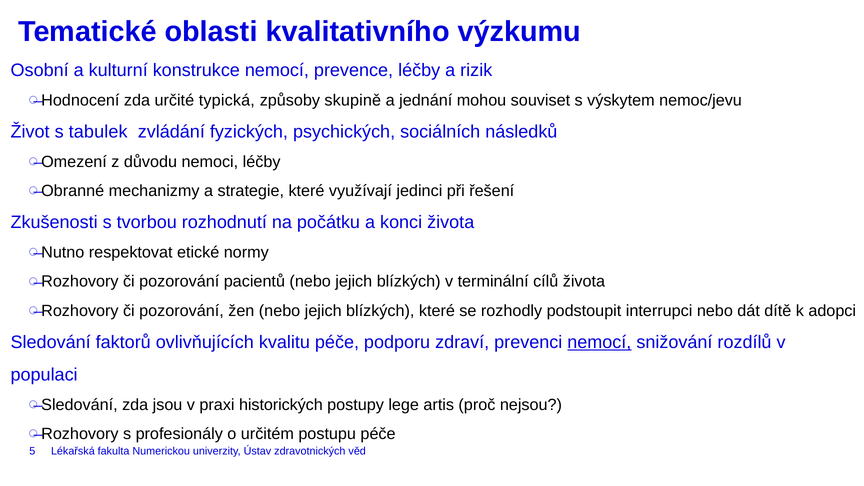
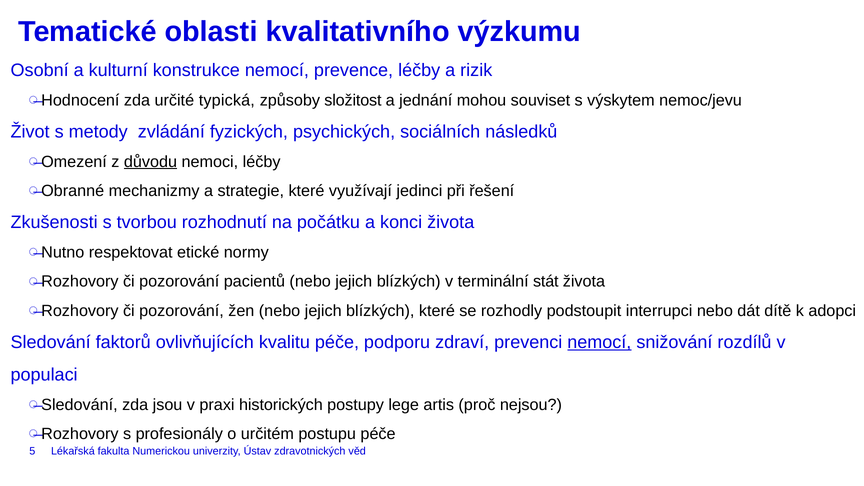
skupině: skupině -> složitost (353, 100)
tabulek: tabulek -> metody (98, 132)
důvodu underline: none -> present (150, 162)
cílů: cílů -> stát (546, 282)
